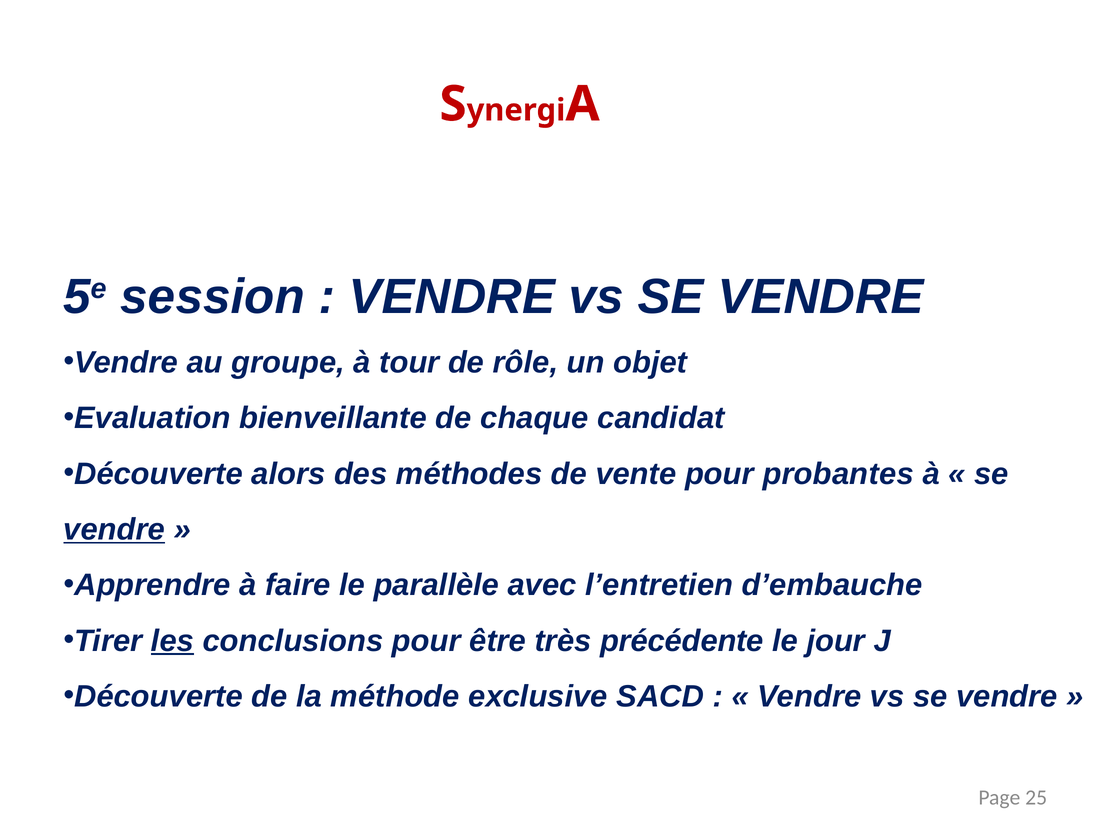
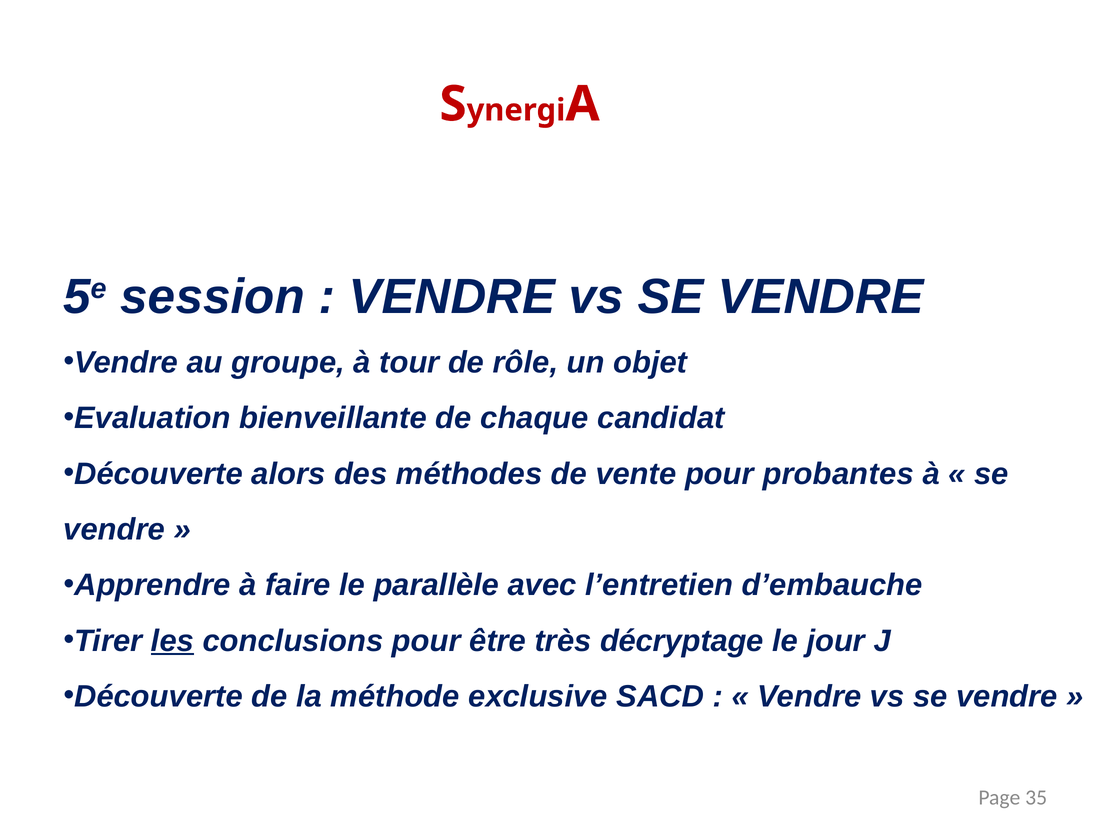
vendre underline: present -> none (114, 530)
précédente: précédente -> décryptage (682, 641)
25: 25 -> 35 (1036, 798)
